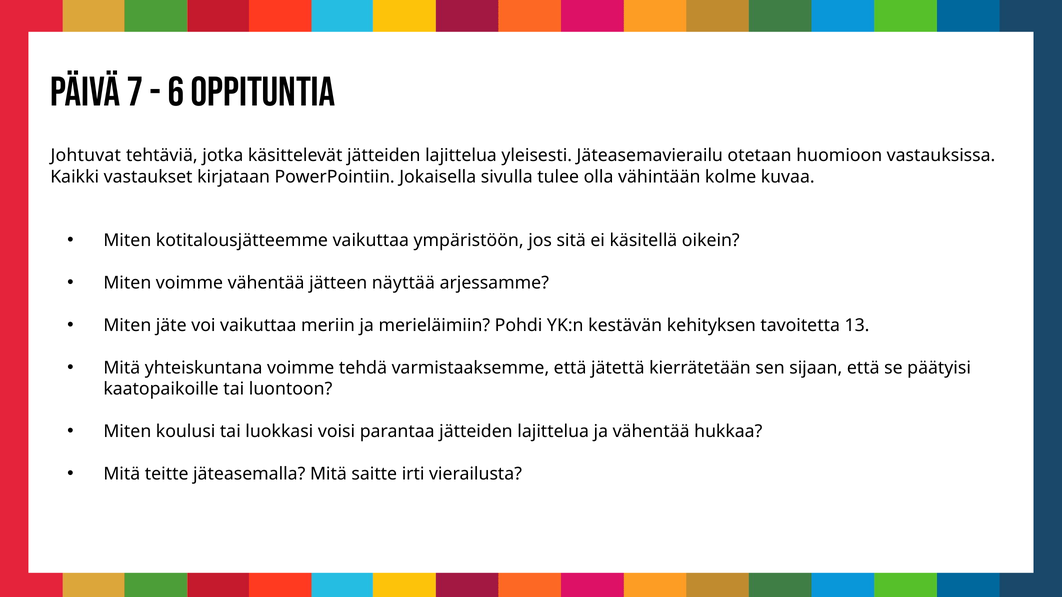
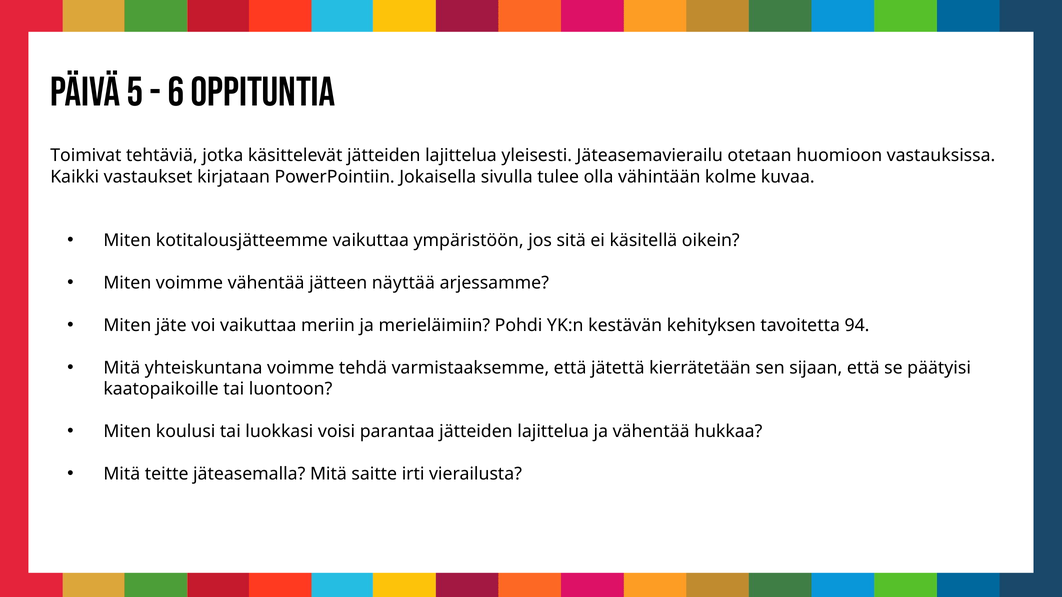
7: 7 -> 5 (135, 92)
Johtuvat: Johtuvat -> Toimivat (86, 156)
13: 13 -> 94 (857, 326)
